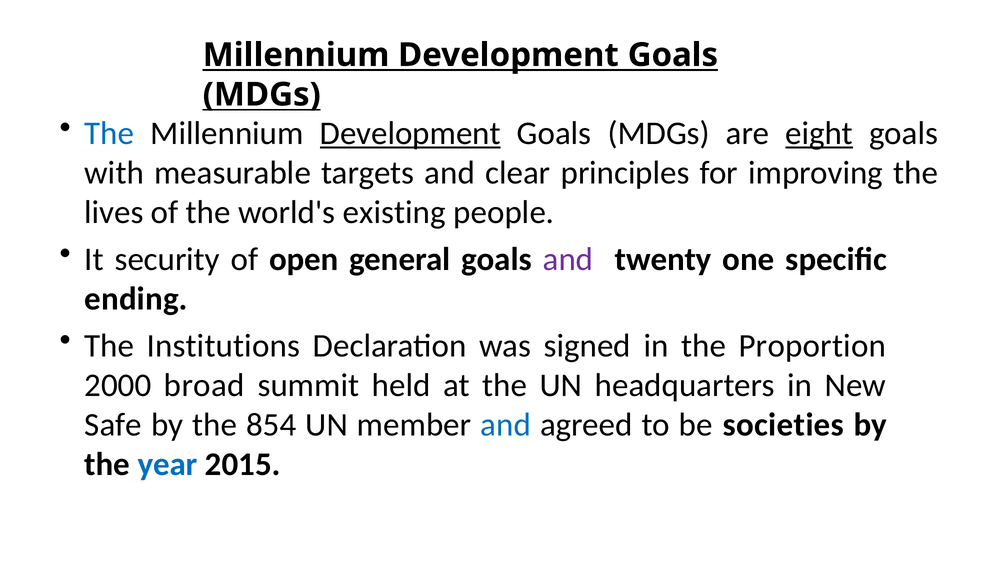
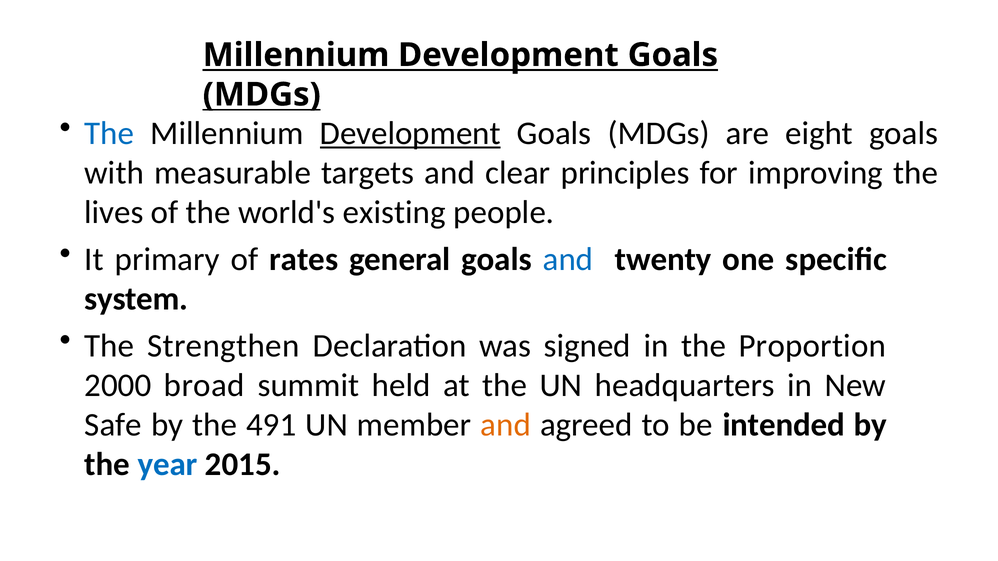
eight underline: present -> none (819, 133)
security: security -> primary (167, 259)
open: open -> rates (304, 259)
and colour: purple -> blue (568, 259)
ending: ending -> system (136, 299)
Institutions: Institutions -> Strengthen (223, 346)
854: 854 -> 491 (271, 425)
and colour: blue -> orange (506, 425)
societies: societies -> intended (784, 425)
